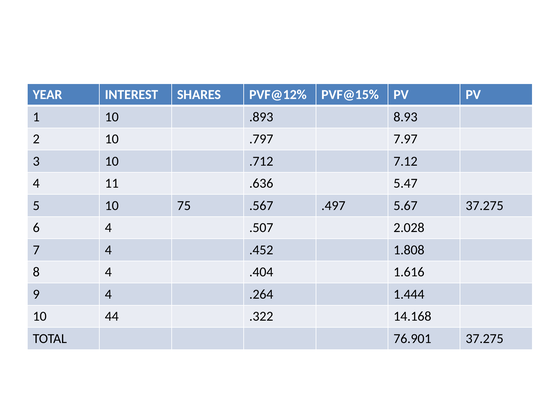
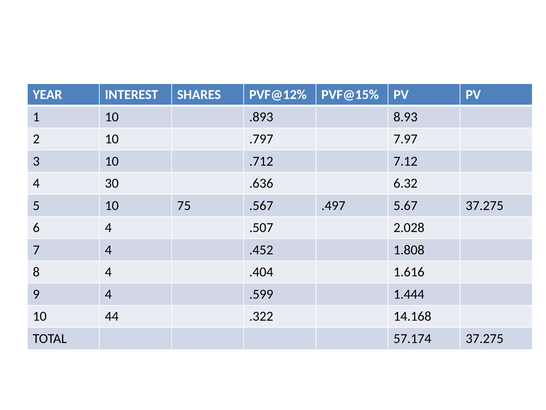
11: 11 -> 30 (112, 183)
5.47: 5.47 -> 6.32 (406, 183)
.264: .264 -> .599 (261, 294)
76.901: 76.901 -> 57.174 (412, 338)
